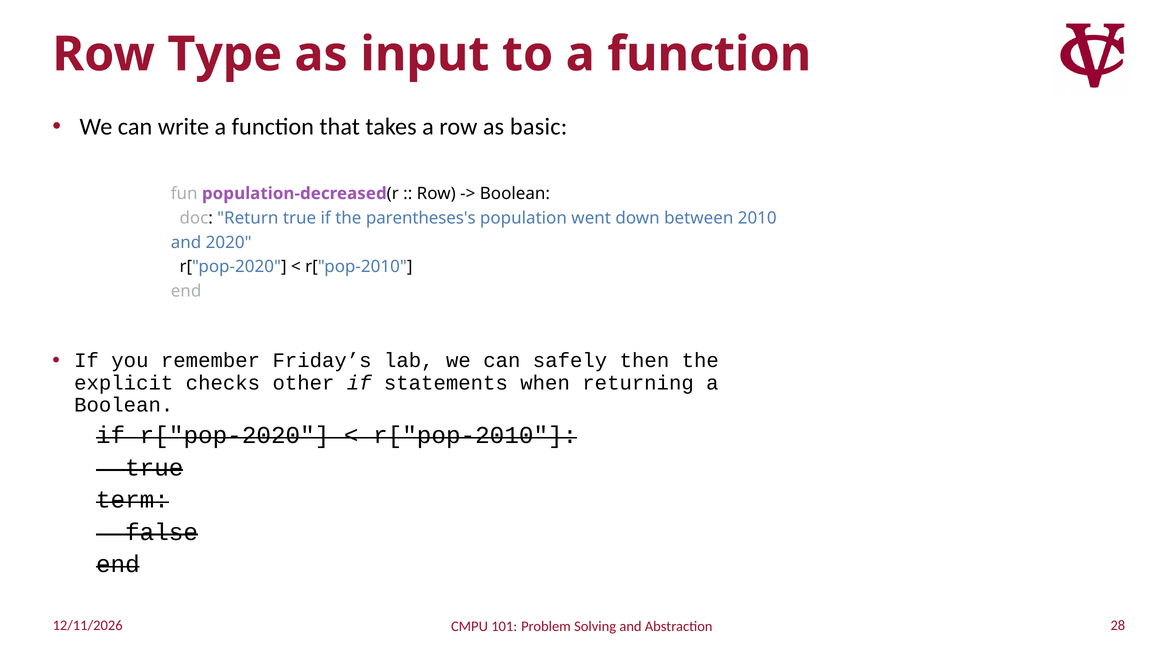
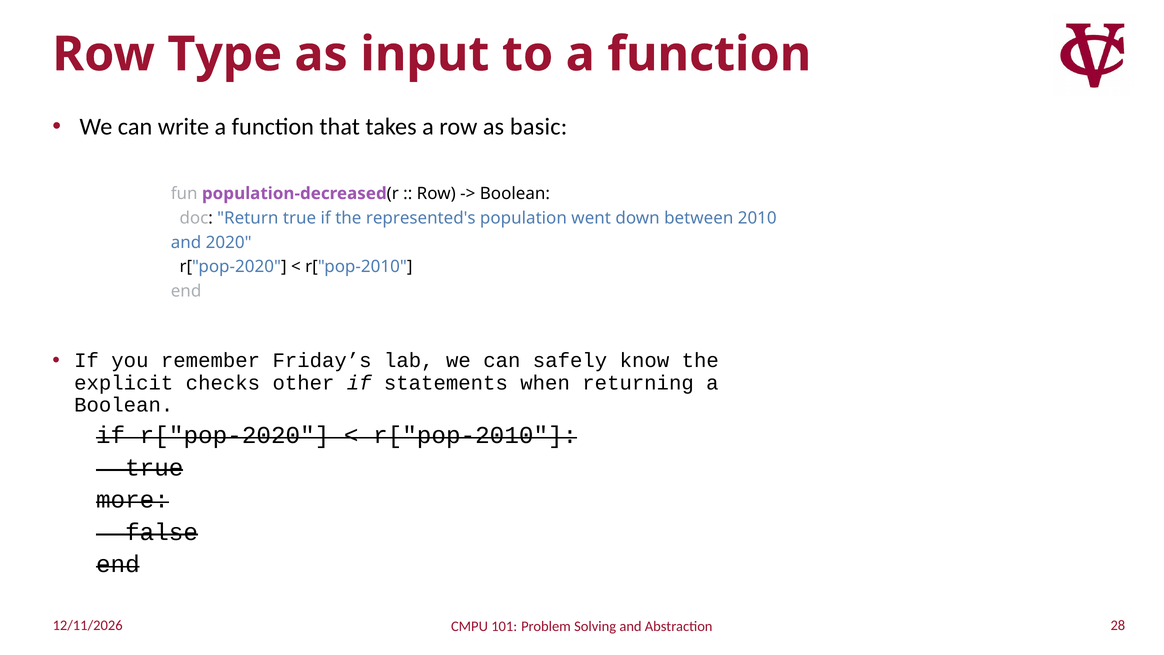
parentheses's: parentheses's -> represented's (421, 218)
then: then -> know (644, 360)
term: term -> more (132, 500)
